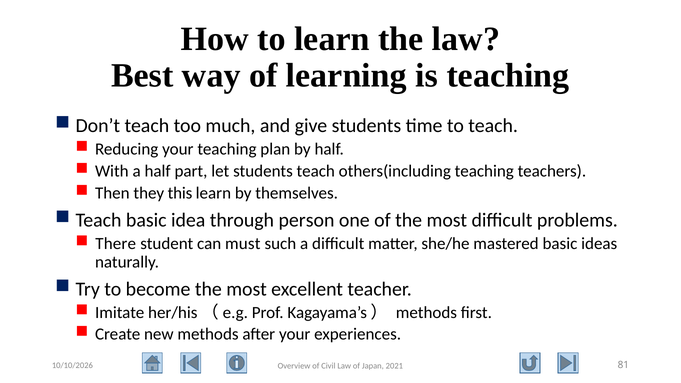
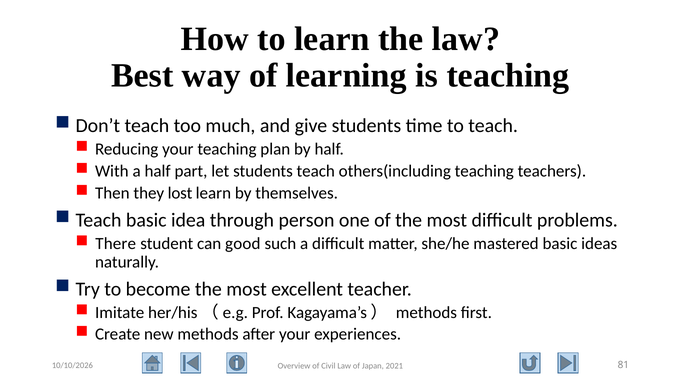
this: this -> lost (180, 193)
must: must -> good (243, 244)
